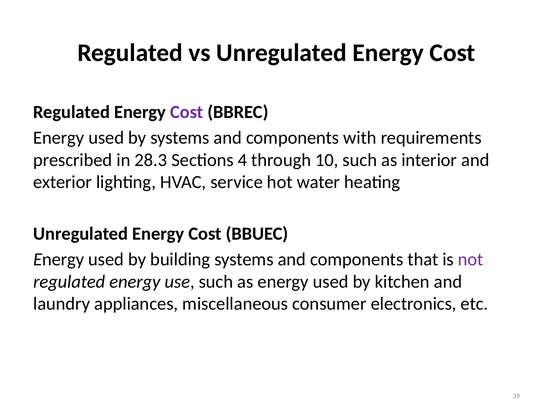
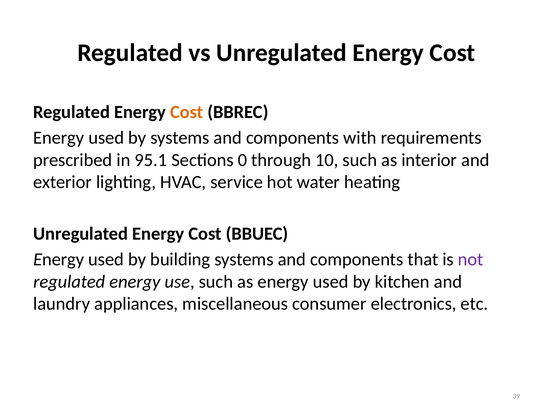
Cost colour: purple -> orange (187, 112)
28.3: 28.3 -> 95.1 (151, 160)
4: 4 -> 0 (242, 160)
